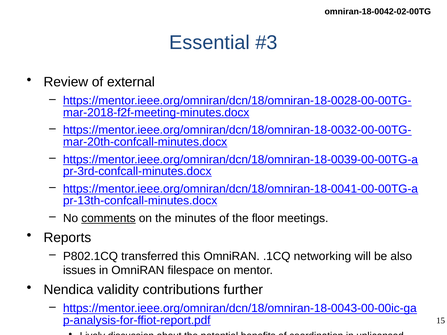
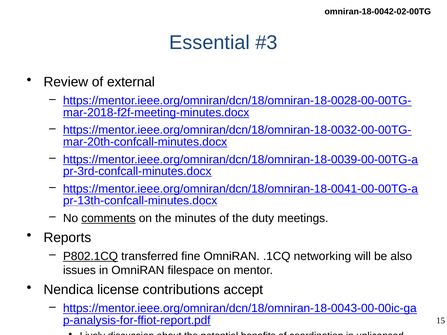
floor: floor -> duty (263, 218)
P802.1CQ underline: none -> present (91, 256)
this: this -> fine (191, 256)
validity: validity -> license (118, 290)
contributions further: further -> accept (243, 290)
